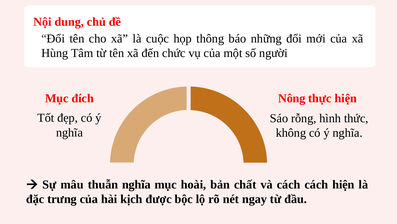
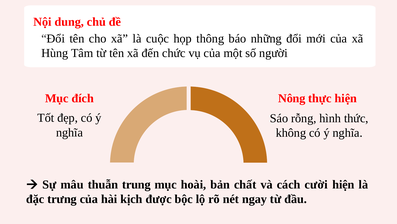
thuẫn nghĩa: nghĩa -> trung (136, 184)
cách cách: cách -> cười (316, 184)
